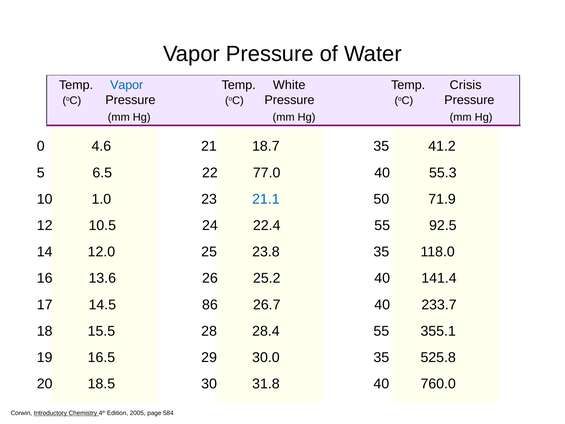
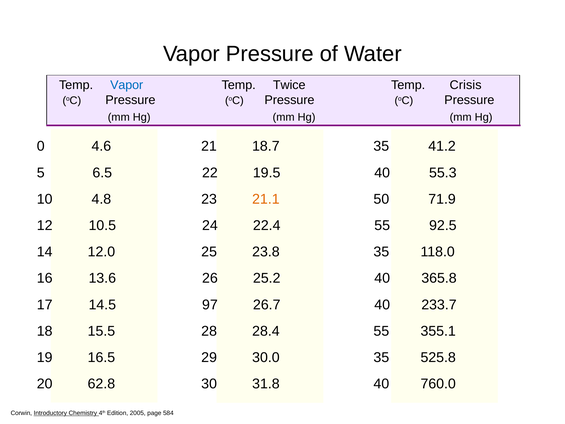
White: White -> Twice (289, 85)
77.0: 77.0 -> 19.5 (267, 173)
1.0: 1.0 -> 4.8 (101, 199)
21.1 colour: blue -> orange (266, 199)
141.4: 141.4 -> 365.8 (439, 278)
86: 86 -> 97 (210, 305)
18.5: 18.5 -> 62.8 (101, 384)
